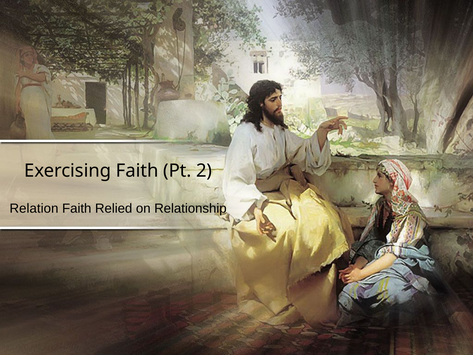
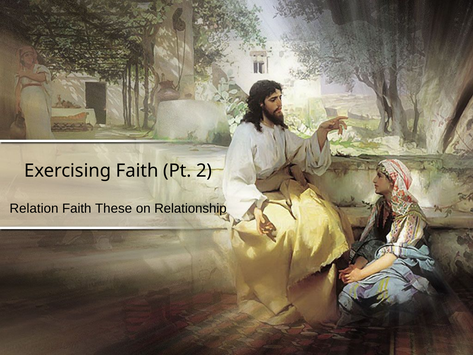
Relied: Relied -> These (114, 208)
